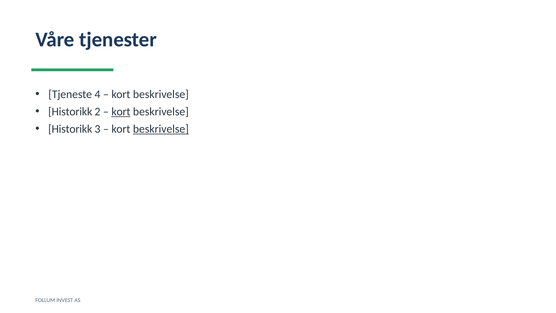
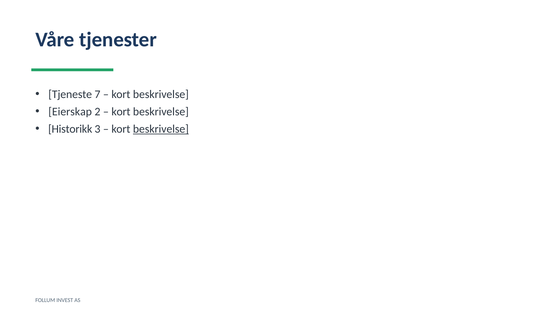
4: 4 -> 7 (97, 94)
Historikk: Historikk -> Eierskap (70, 112)
kort underline: present -> none (121, 112)
